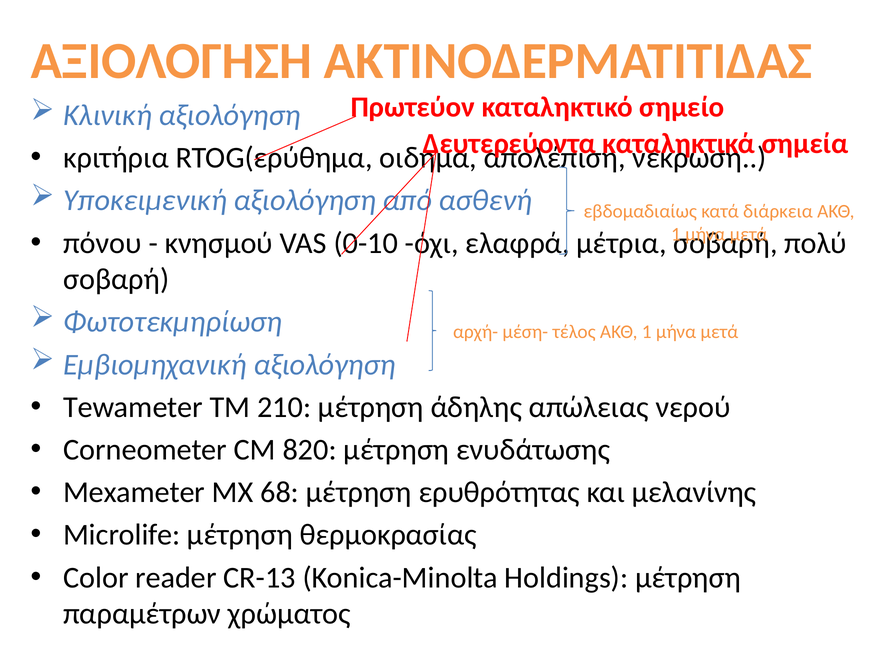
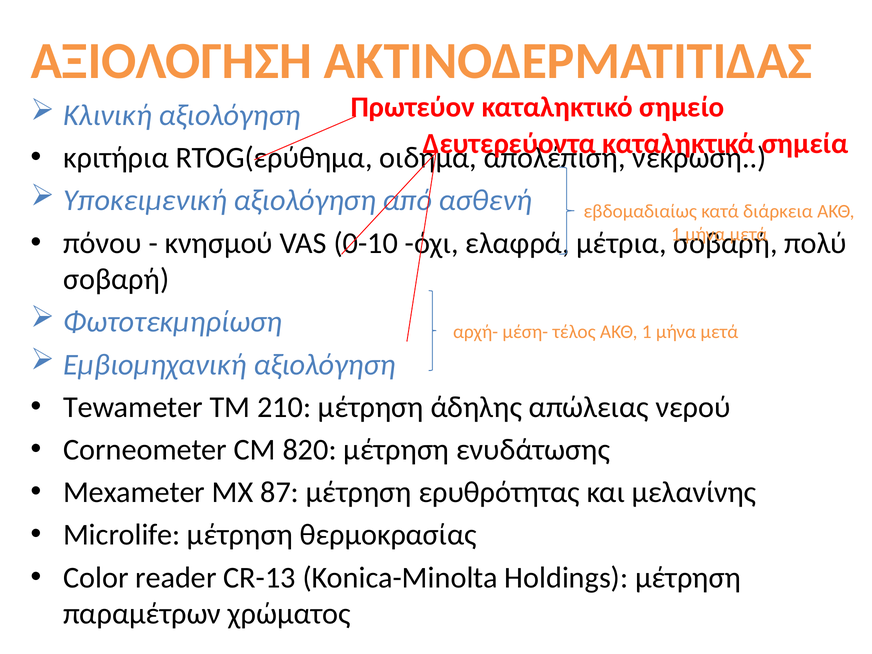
68: 68 -> 87 (280, 492)
